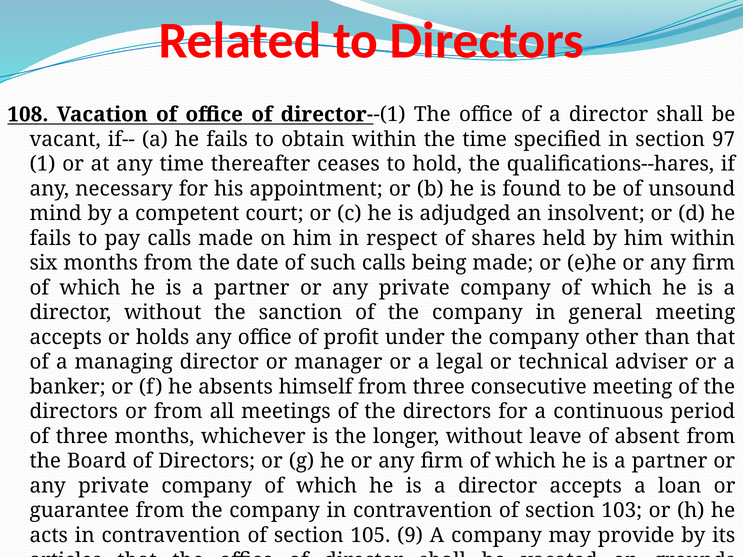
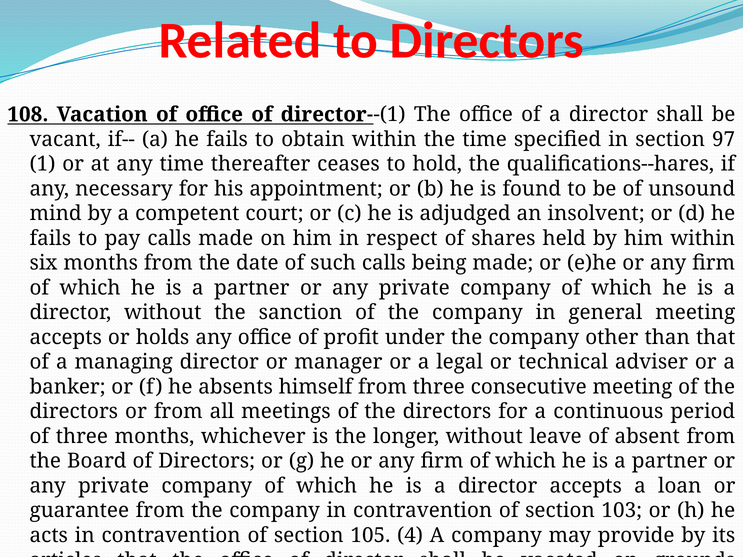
9: 9 -> 4 (410, 536)
